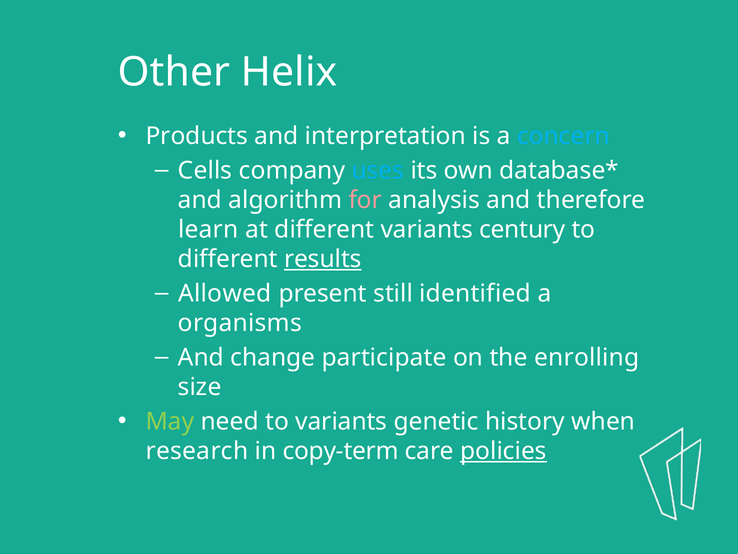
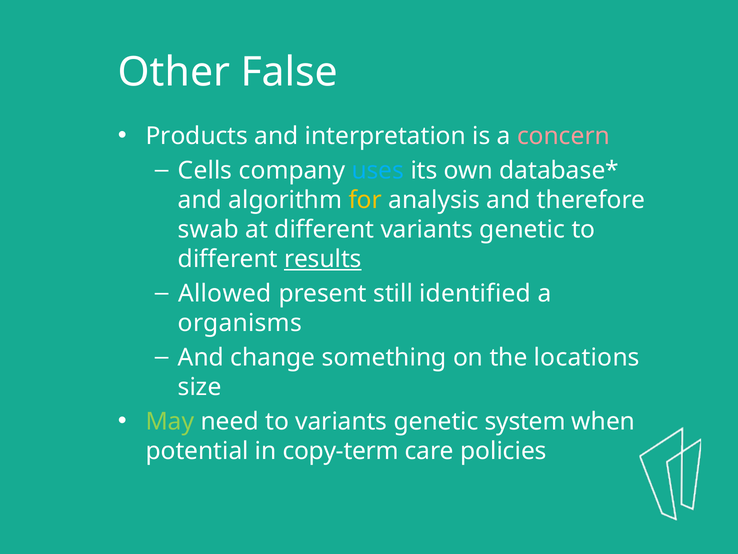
Helix: Helix -> False (289, 72)
concern colour: light blue -> pink (564, 136)
for colour: pink -> yellow (365, 200)
learn: learn -> swab (208, 229)
different variants century: century -> genetic (522, 229)
participate: participate -> something (384, 357)
enrolling: enrolling -> locations (587, 357)
history: history -> system (525, 421)
research: research -> potential (197, 451)
policies underline: present -> none (503, 451)
